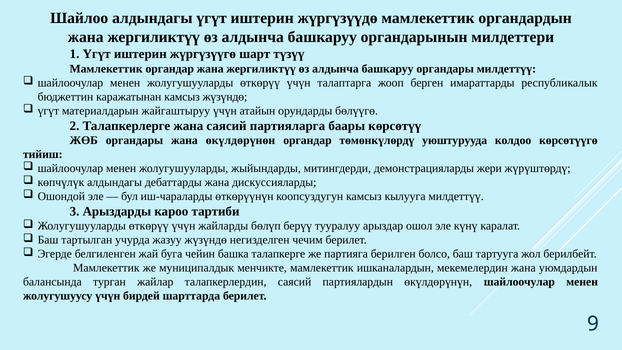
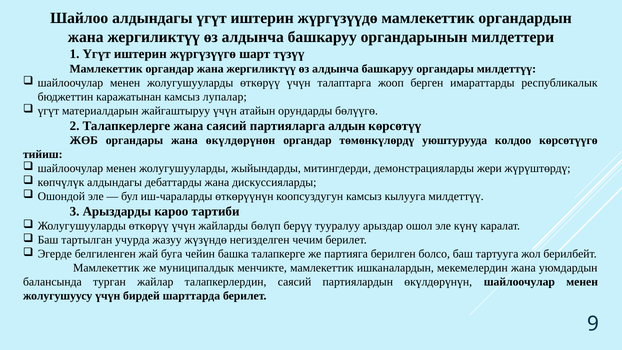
камсыз жүзүндө: жүзүндө -> лупалар (225, 97)
баары: баары -> алдын (347, 126)
